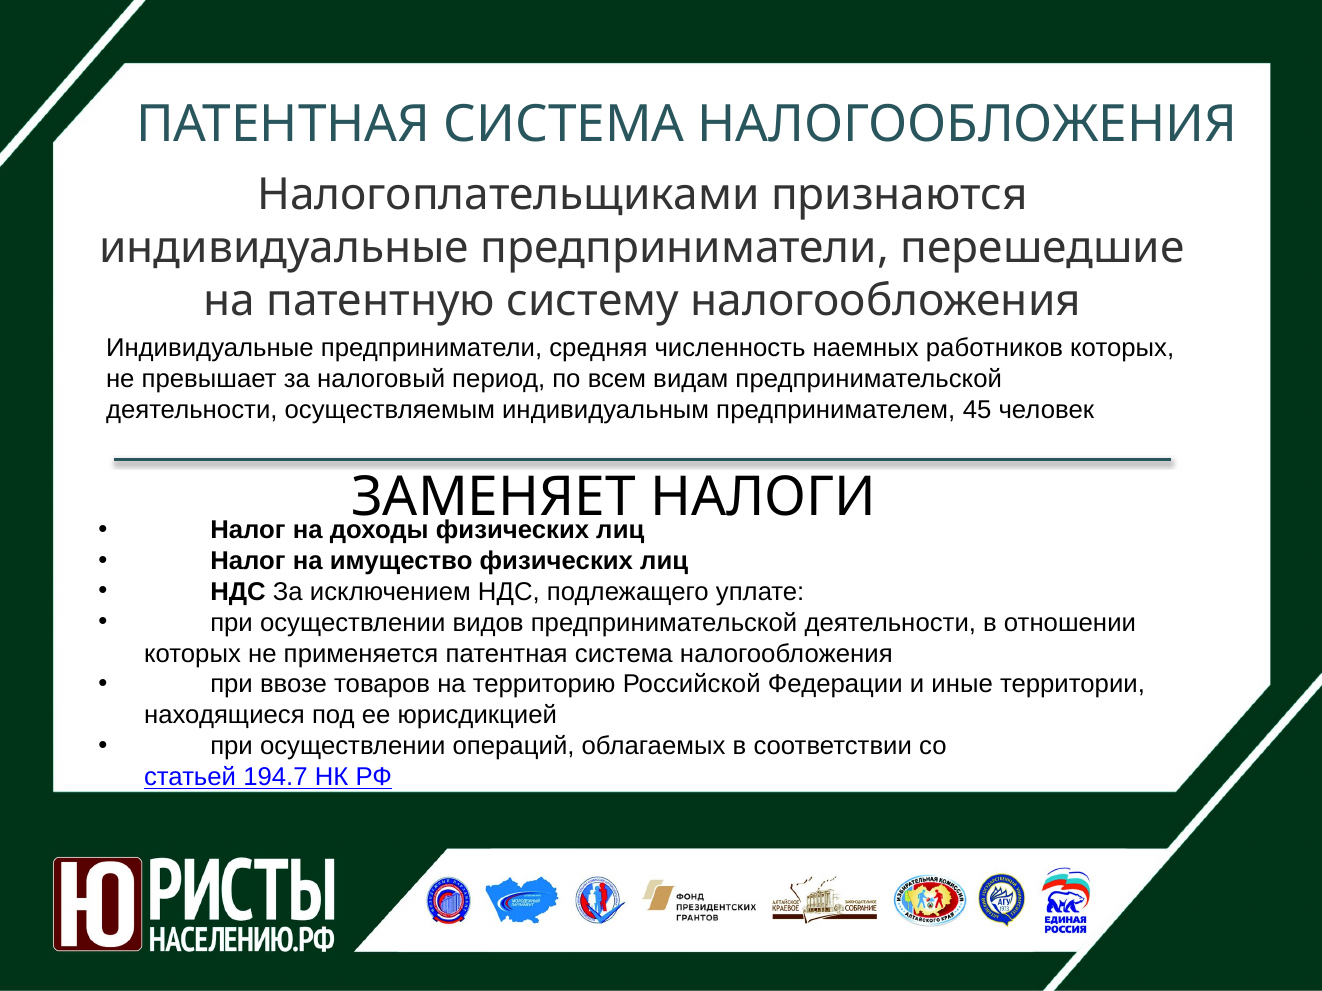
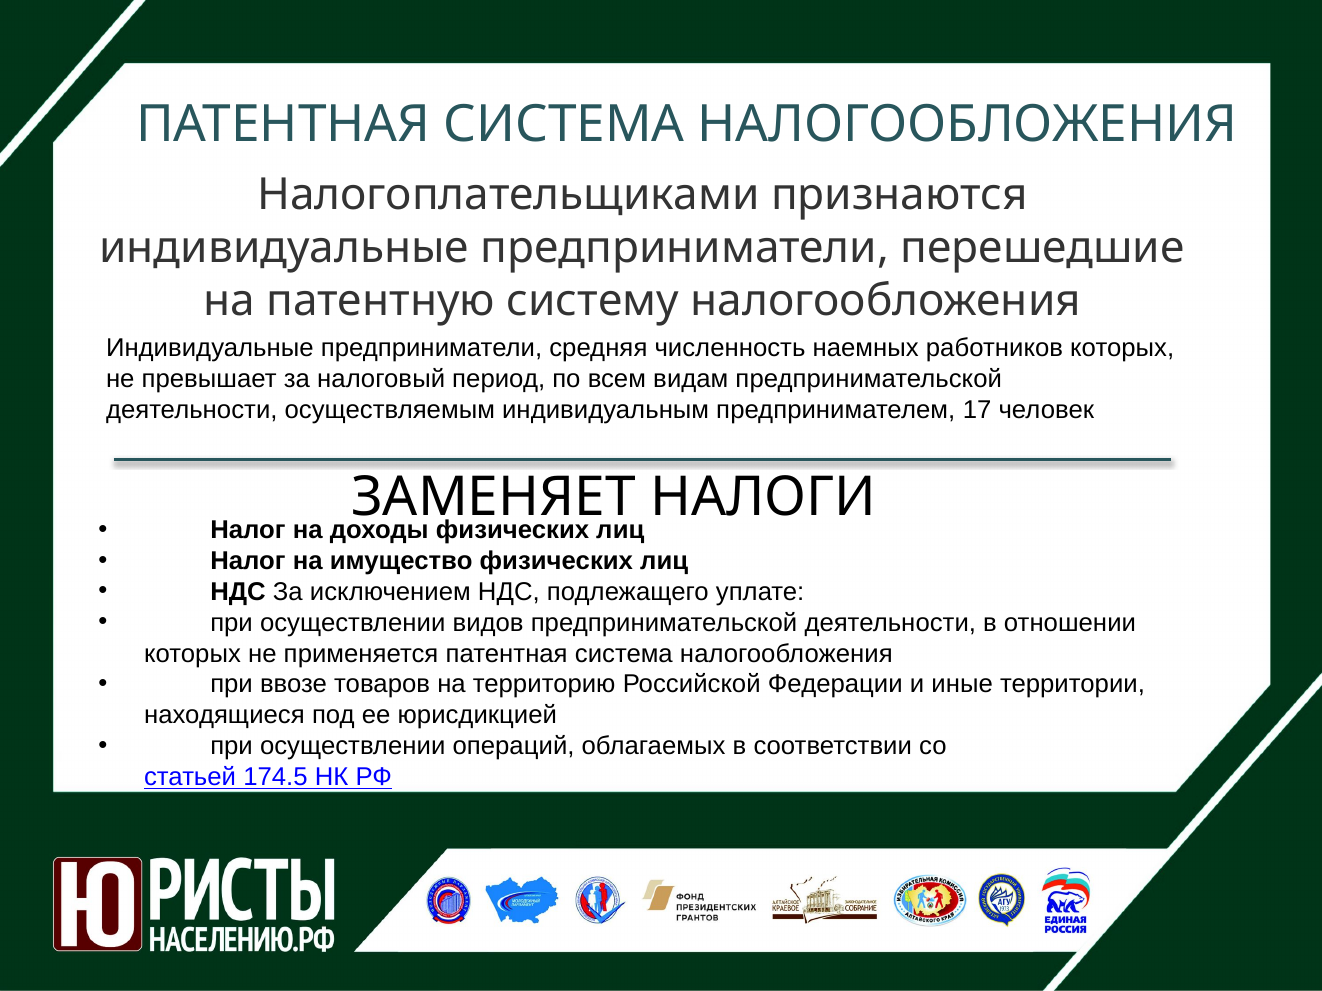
45: 45 -> 17 (977, 410)
194.7: 194.7 -> 174.5 (275, 777)
